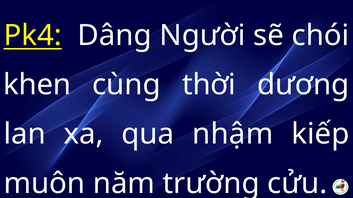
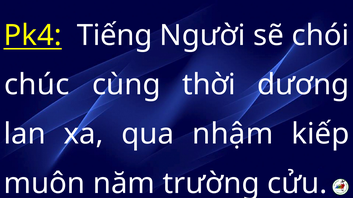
Dâng: Dâng -> Tiếng (115, 36)
khen: khen -> chúc (37, 85)
